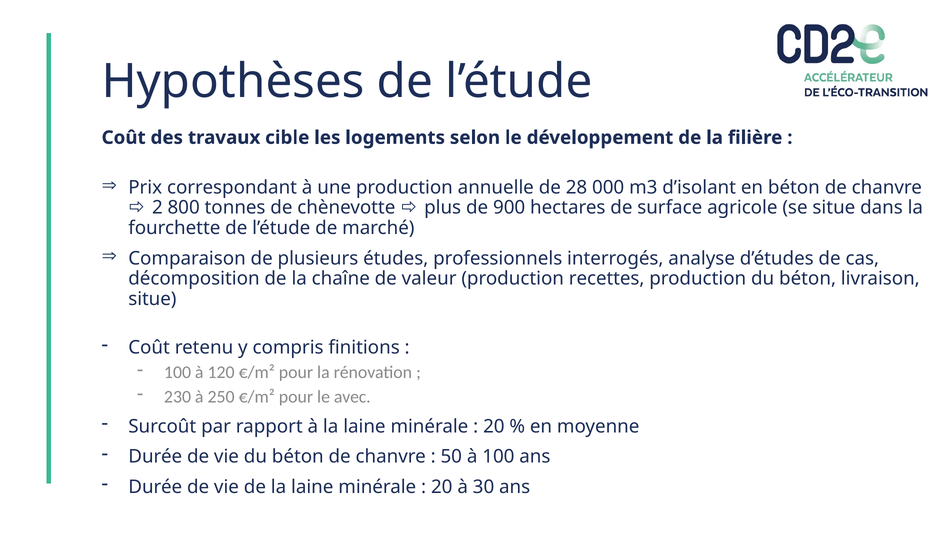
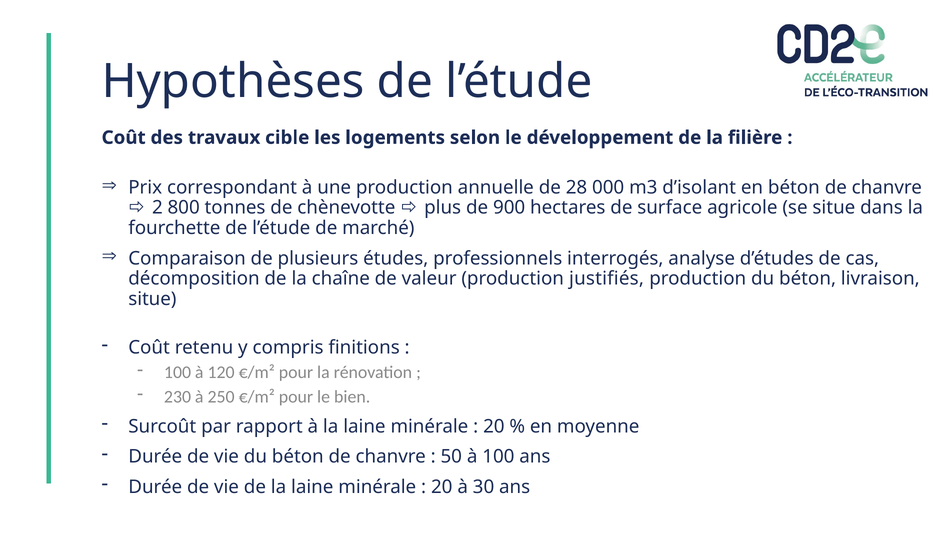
recettes: recettes -> justifiés (607, 279)
avec: avec -> bien (352, 397)
